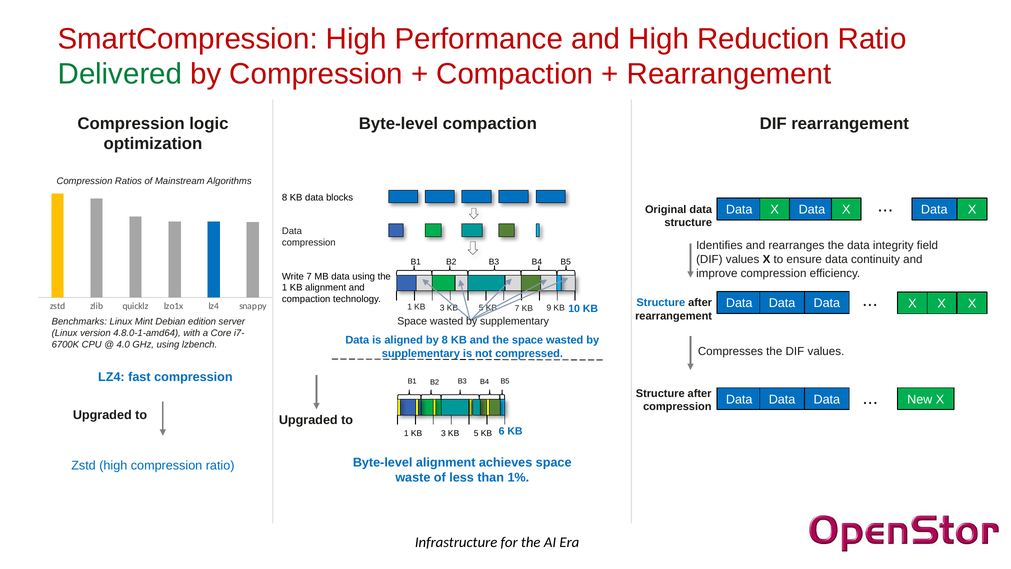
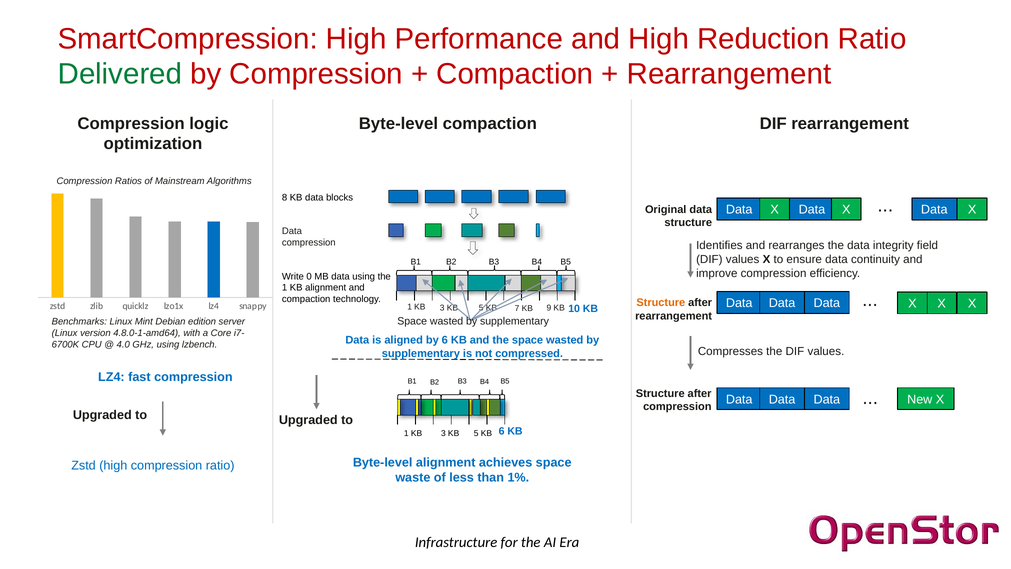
Write 7: 7 -> 0 (309, 276)
Structure colour: blue -> orange (661, 303)
by 8: 8 -> 6 (445, 340)
